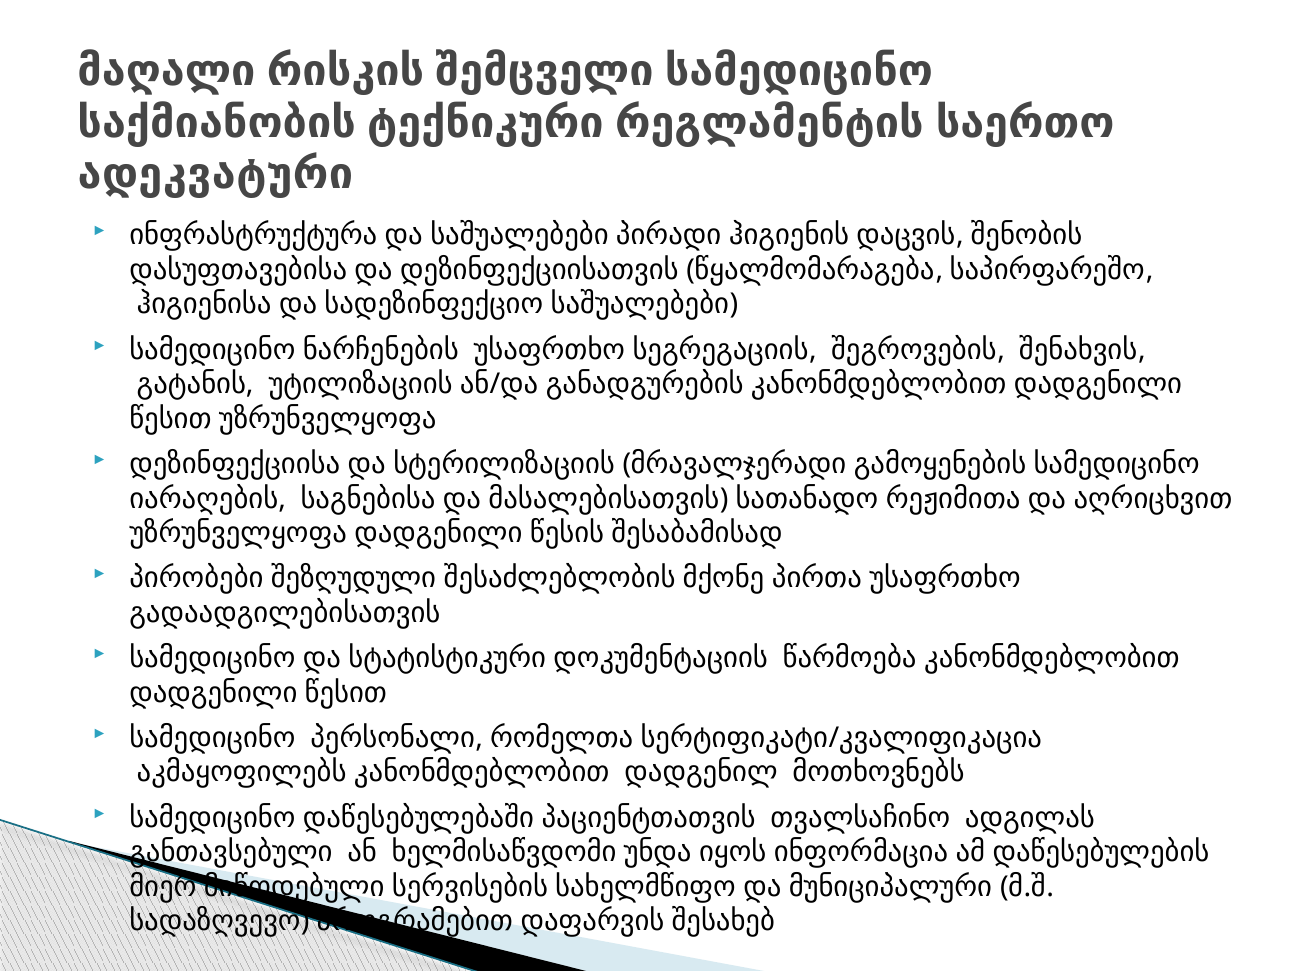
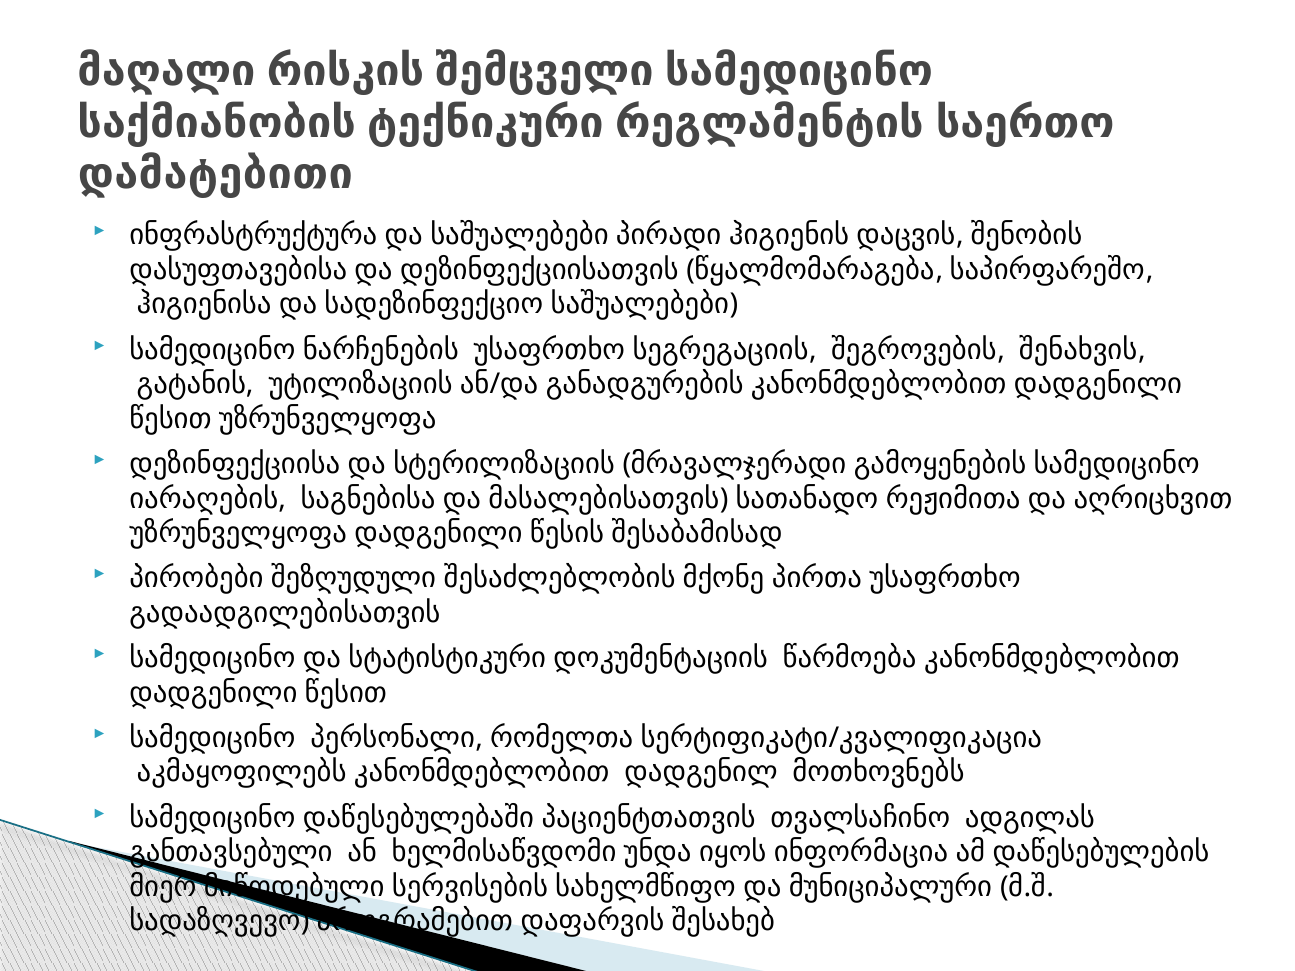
ადეკვატური: ადეკვატური -> დამატებითი (215, 175)
